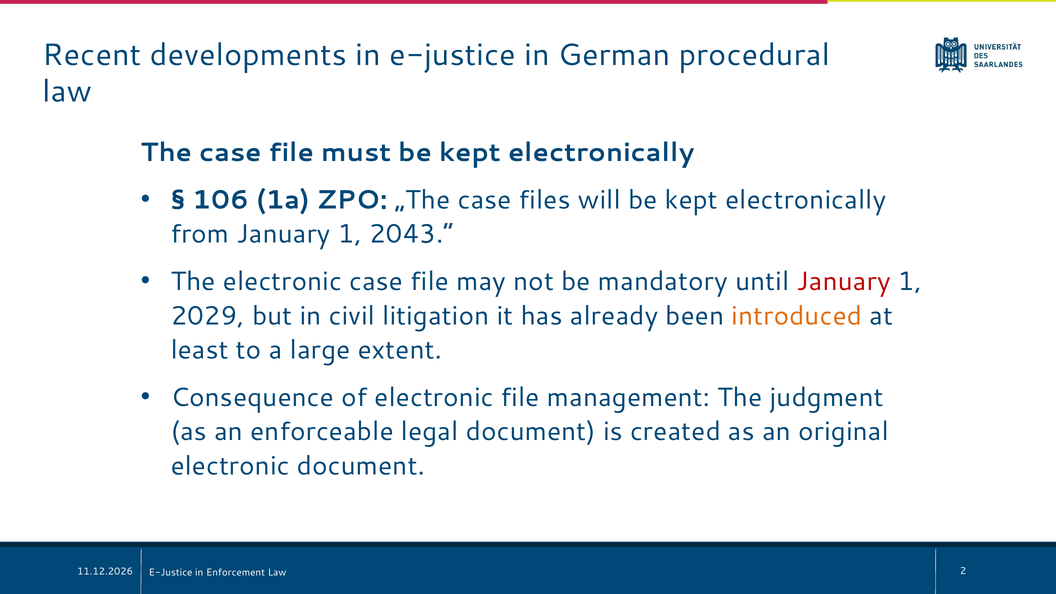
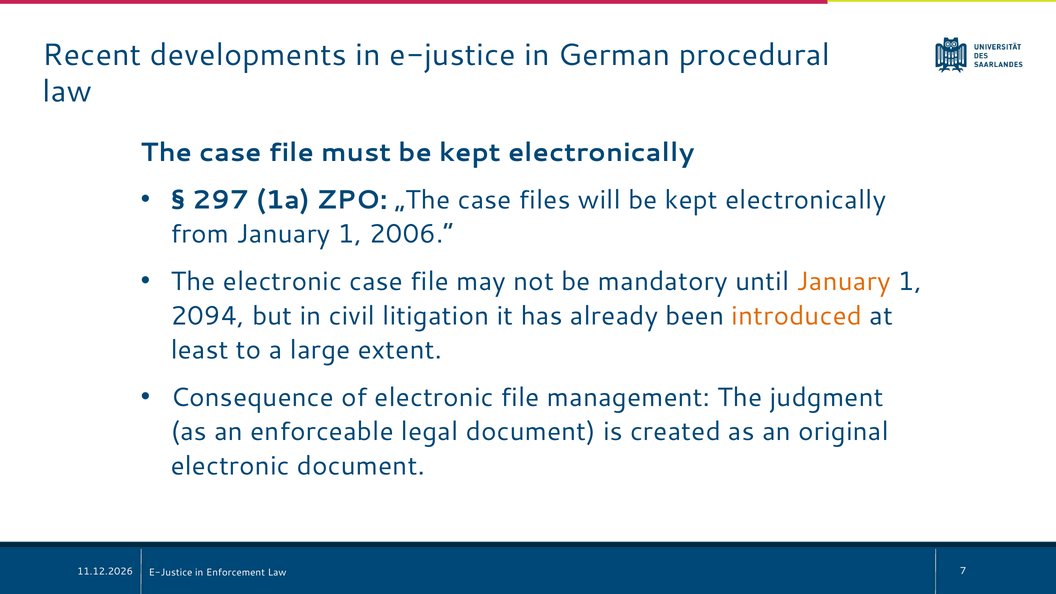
106: 106 -> 297 (221, 200)
2043.“: 2043.“ -> 2006.“ (412, 234)
January colour: red -> orange (844, 282)
2029: 2029 -> 2094 (208, 316)
2: 2 -> 7 (963, 571)
